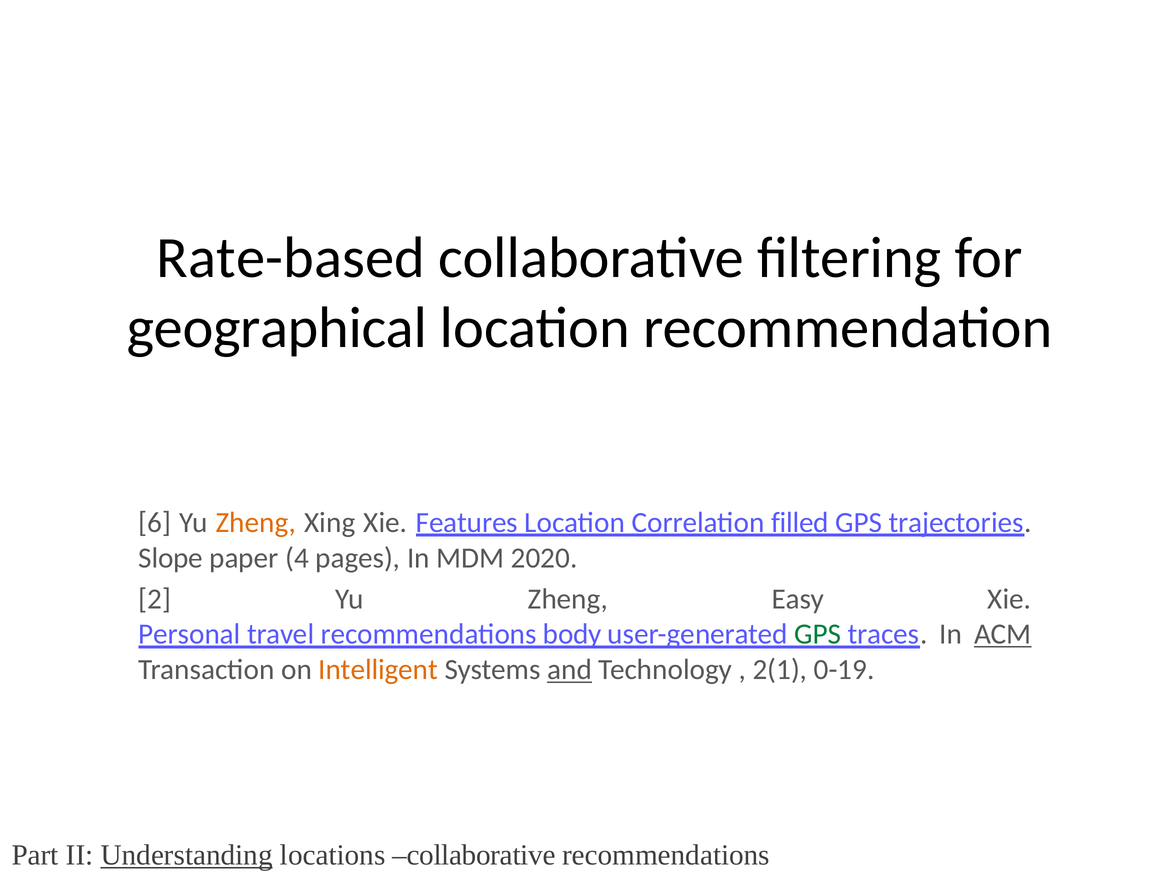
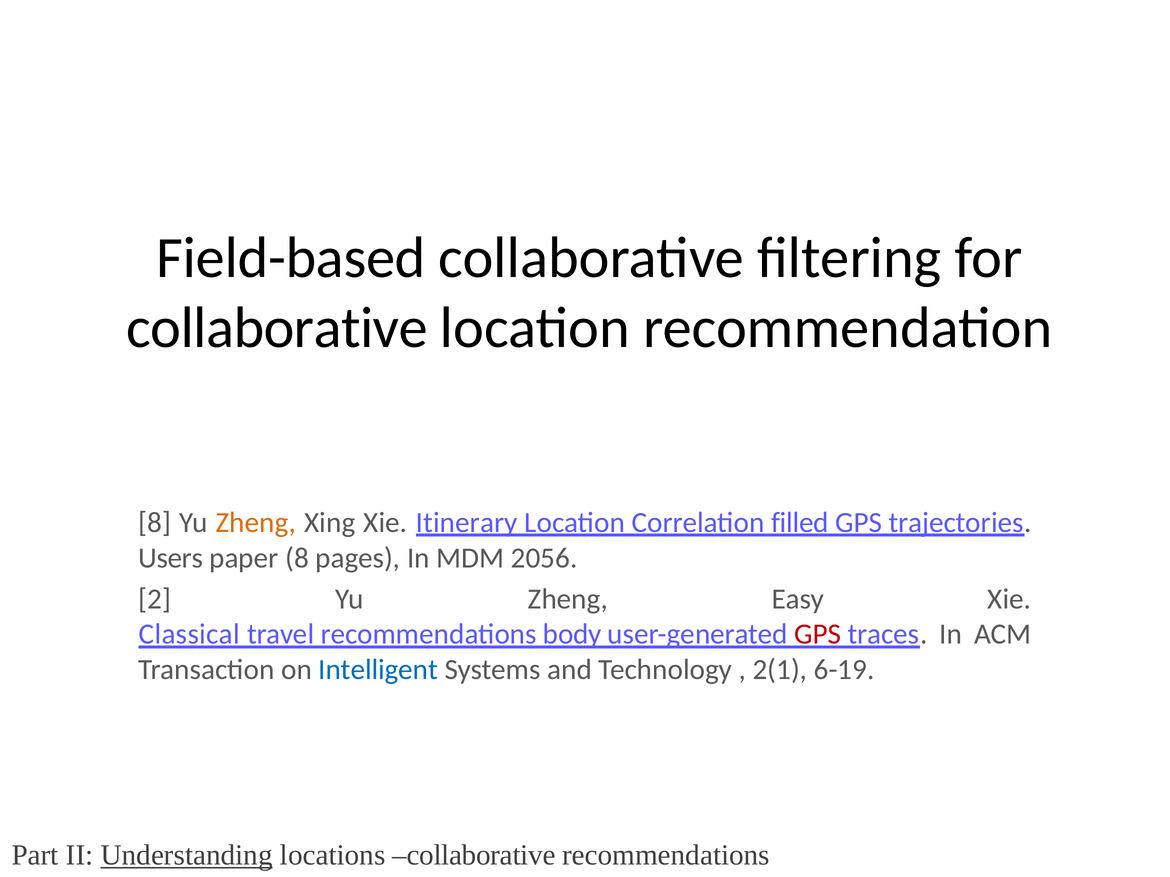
Rate-based: Rate-based -> Field-based (291, 258)
geographical: geographical -> collaborative (277, 328)
6: 6 -> 8 (155, 523)
Features: Features -> Itinerary (467, 523)
Slope: Slope -> Users (171, 558)
paper 4: 4 -> 8 (297, 558)
2020: 2020 -> 2056 (544, 558)
Personal: Personal -> Classical (189, 634)
GPS colour: green -> red (818, 634)
ACM underline: present -> none (1003, 634)
Intelligent colour: orange -> blue (378, 670)
and underline: present -> none (569, 670)
0-19: 0-19 -> 6-19 (844, 670)
